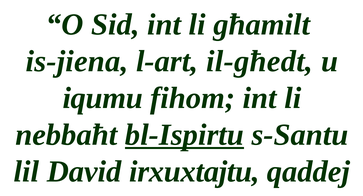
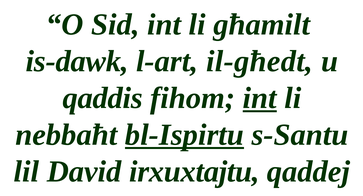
is-jiena: is-jiena -> is-dawk (77, 61)
iqumu: iqumu -> qaddis (103, 98)
int underline: none -> present (260, 98)
